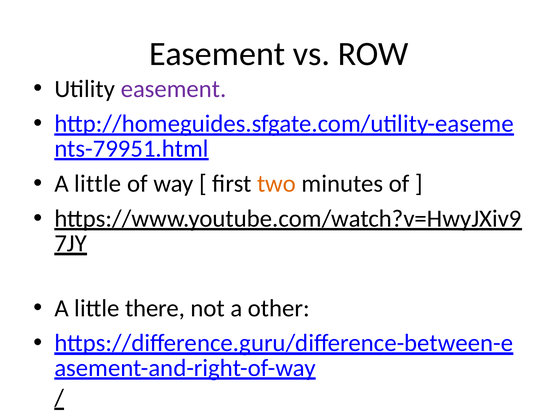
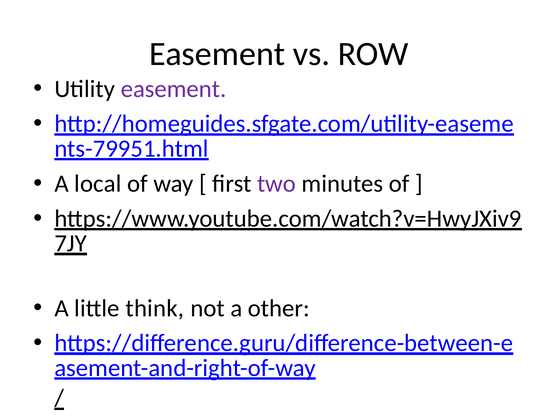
little: little -> local (98, 184)
two colour: orange -> purple (277, 184)
there: there -> think (155, 309)
